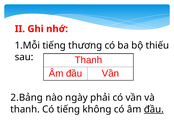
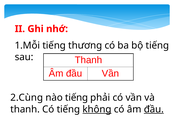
bộ thiếu: thiếu -> tiếng (157, 45)
2.Bảng: 2.Bảng -> 2.Cùng (27, 97)
nào ngày: ngày -> tiếng (77, 97)
không underline: none -> present (97, 109)
